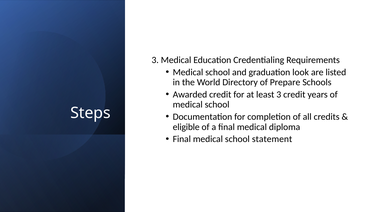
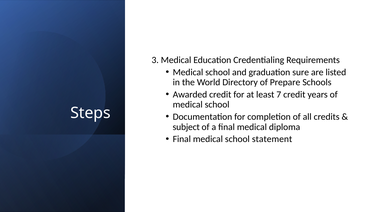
look: look -> sure (301, 72)
least 3: 3 -> 7 (279, 94)
eligible: eligible -> subject (186, 127)
